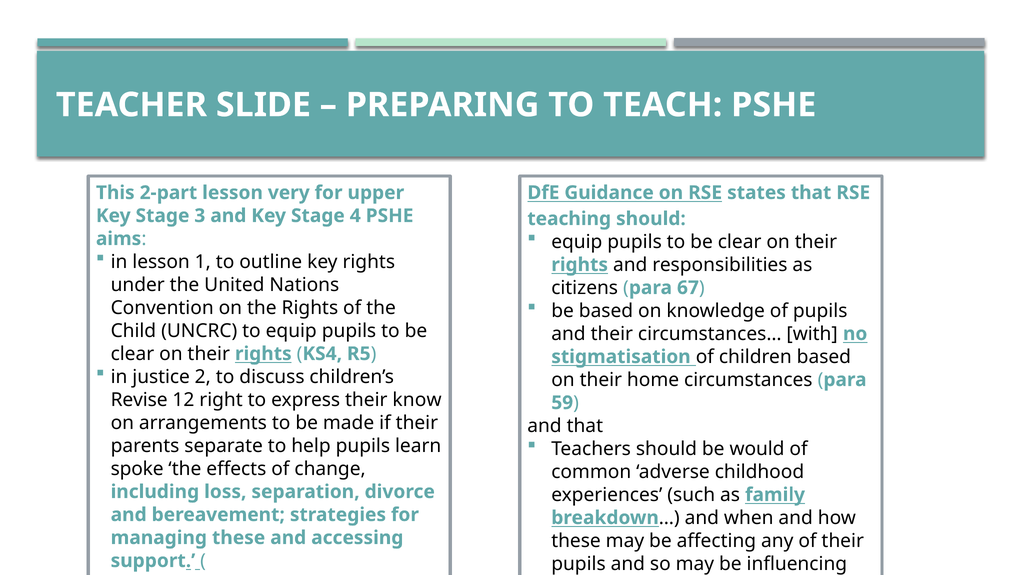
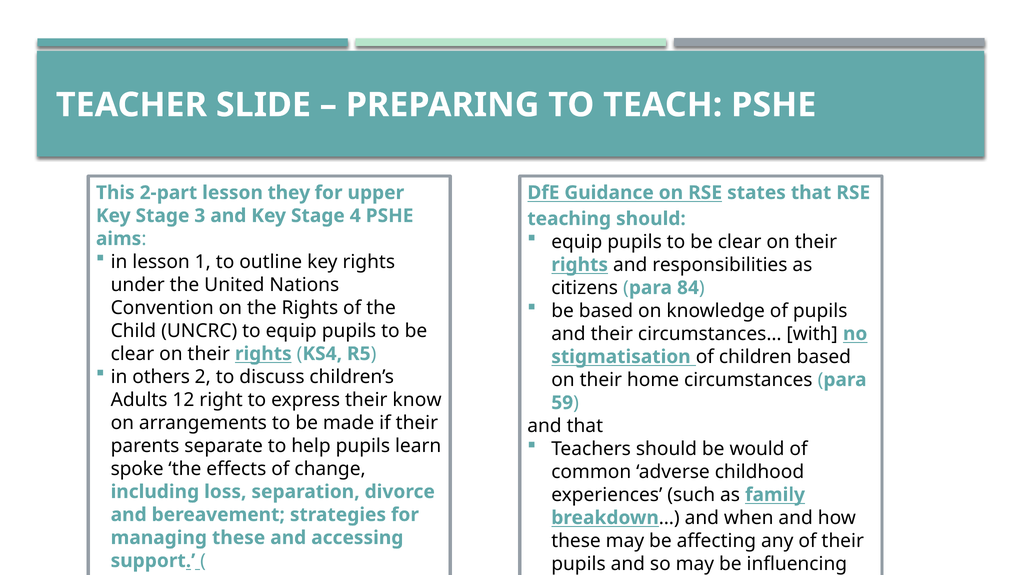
lesson very: very -> they (289, 193)
67: 67 -> 84 (688, 288)
justice: justice -> others (161, 377)
Revise: Revise -> Adults (139, 400)
